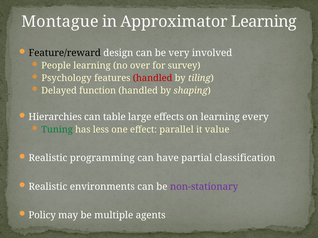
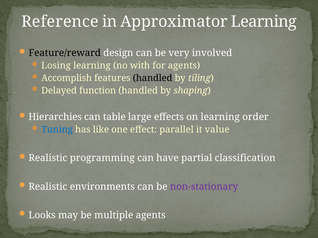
Montague: Montague -> Reference (60, 22)
People: People -> Losing (56, 66)
over: over -> with (140, 66)
for survey: survey -> agents (184, 66)
Psychology: Psychology -> Accomplish (67, 78)
handled colour: red -> black (153, 78)
every: every -> order (255, 117)
Tuning colour: green -> blue (57, 130)
less: less -> like (101, 130)
Policy: Policy -> Looks (42, 216)
